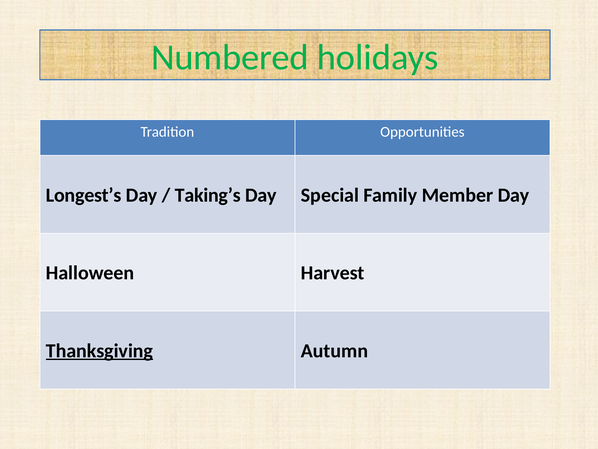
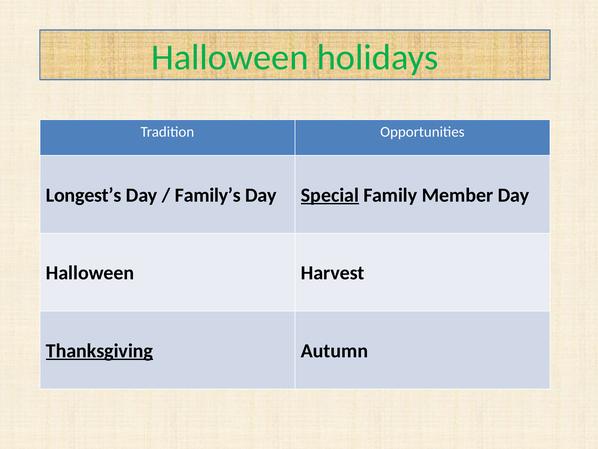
Numbered: Numbered -> Halloween (230, 57)
Taking’s: Taking’s -> Family’s (208, 195)
Special underline: none -> present (330, 195)
